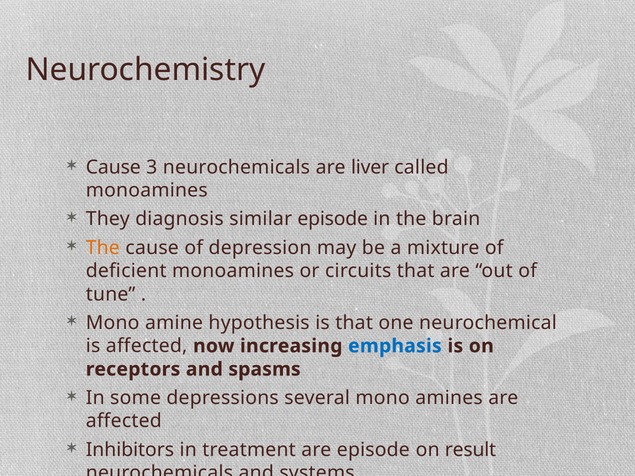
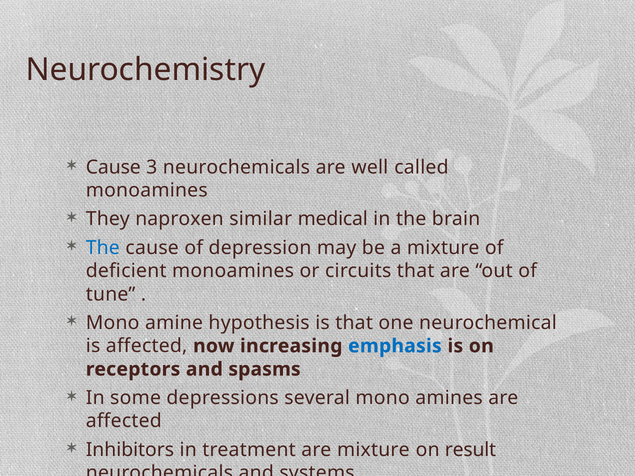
liver: liver -> well (370, 167)
diagnosis: diagnosis -> naproxen (180, 219)
similar episode: episode -> medical (333, 219)
The colour: orange -> blue (103, 248)
are episode: episode -> mixture (373, 450)
